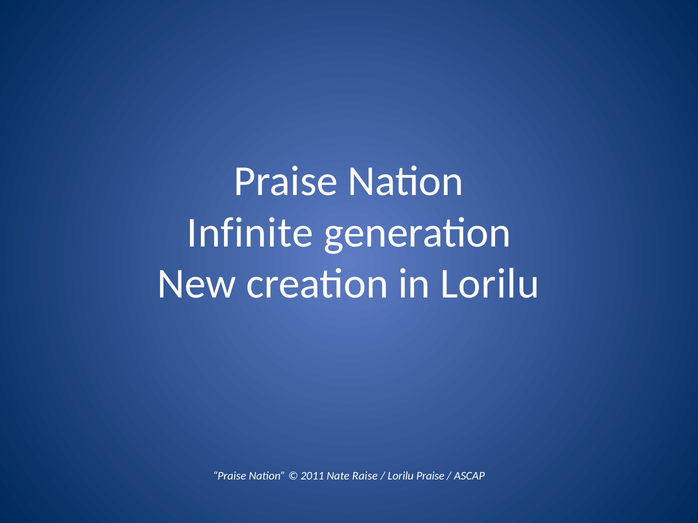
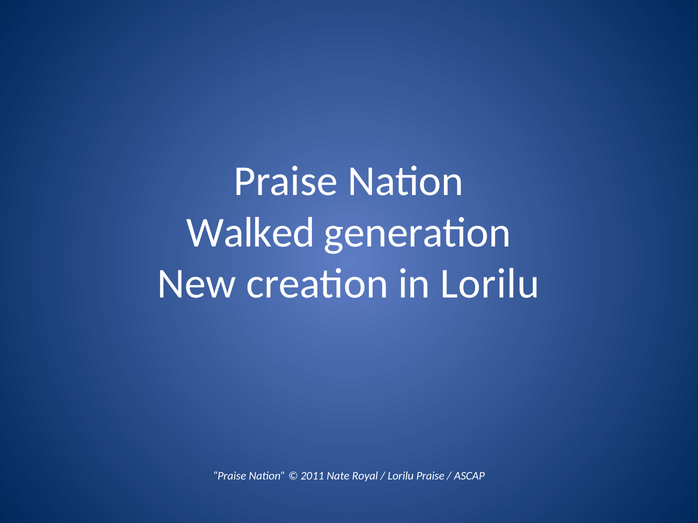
Infinite: Infinite -> Walked (251, 233)
Raise: Raise -> Royal (365, 477)
